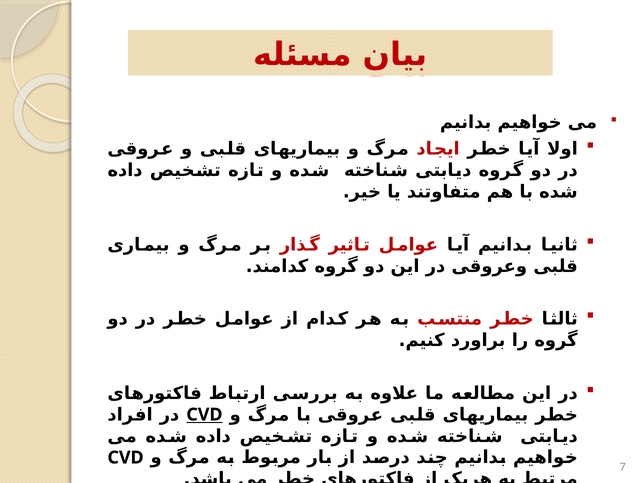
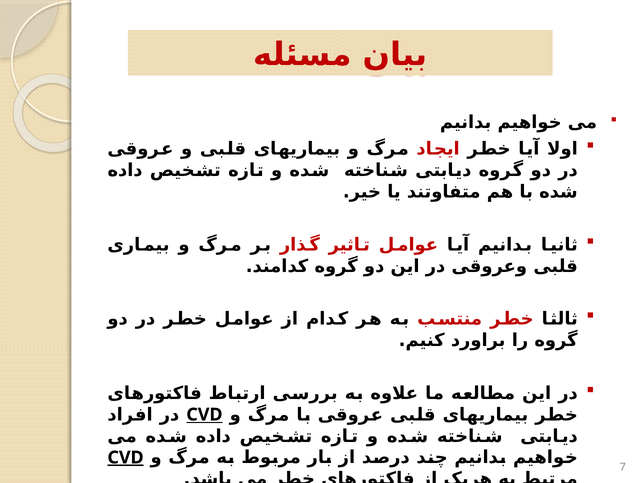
CVD underline: none -> present (126, 458)
